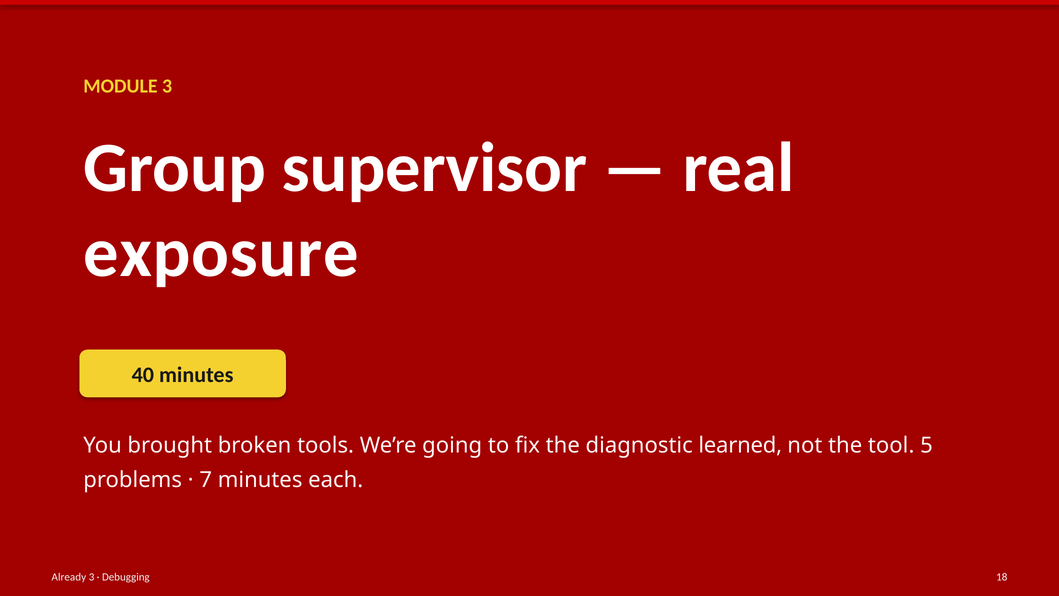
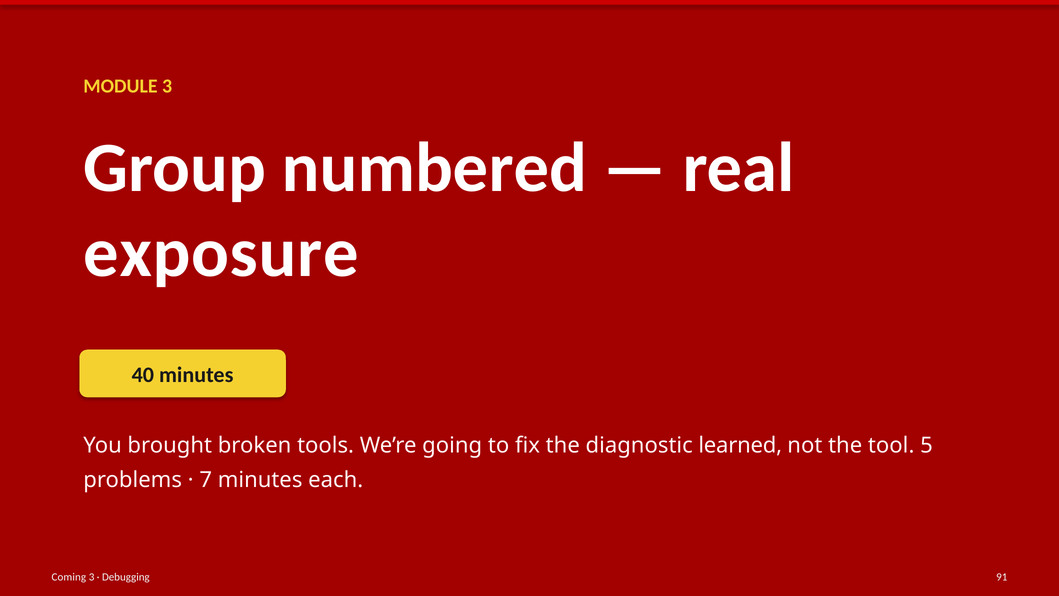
supervisor: supervisor -> numbered (434, 168)
Already: Already -> Coming (69, 577)
18: 18 -> 91 (1002, 577)
